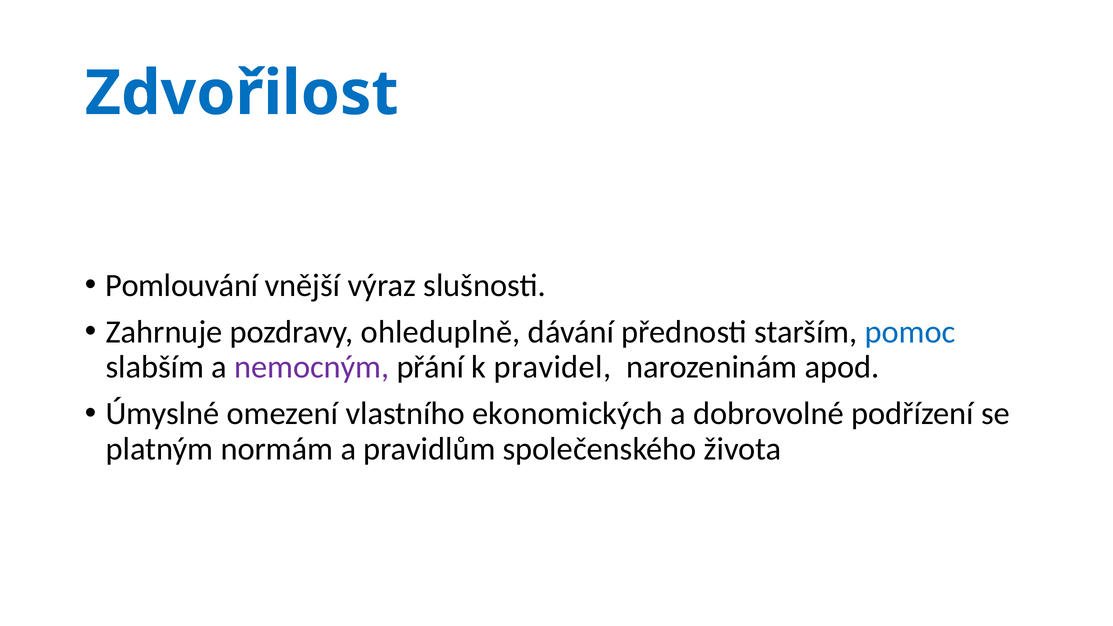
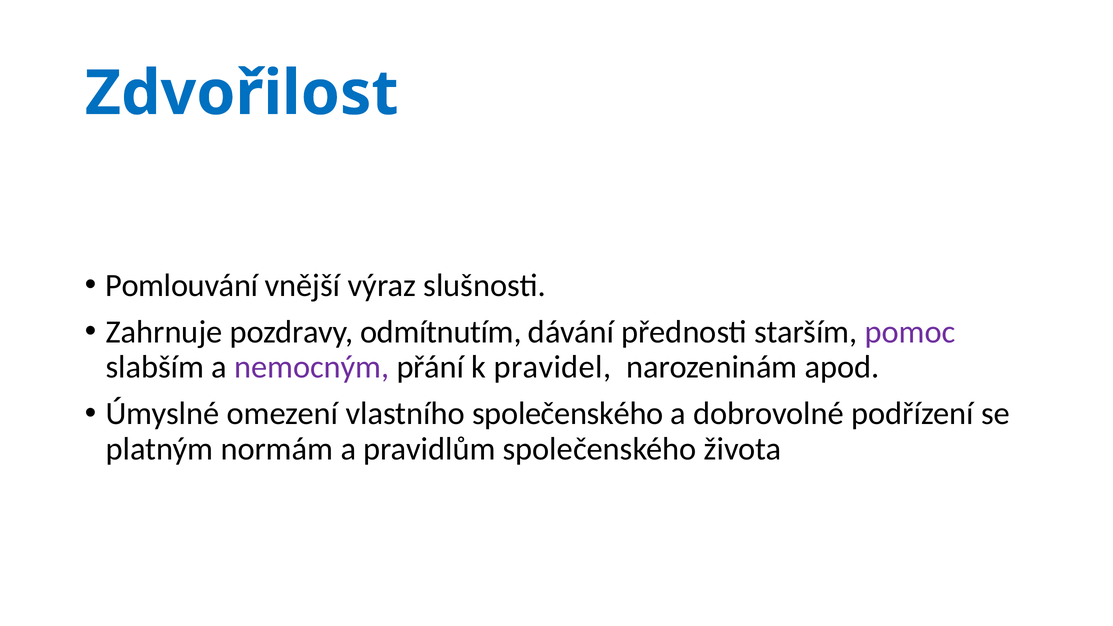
ohleduplně: ohleduplně -> odmítnutím (441, 332)
pomoc colour: blue -> purple (910, 332)
vlastního ekonomických: ekonomických -> společenského (568, 414)
